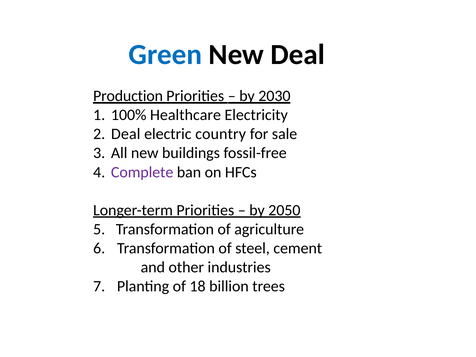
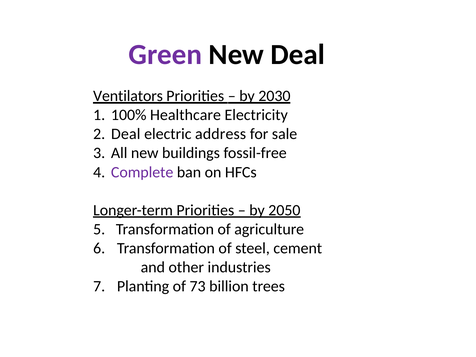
Green colour: blue -> purple (165, 55)
Production: Production -> Ventilators (128, 96)
country: country -> address (221, 134)
18: 18 -> 73 (198, 286)
